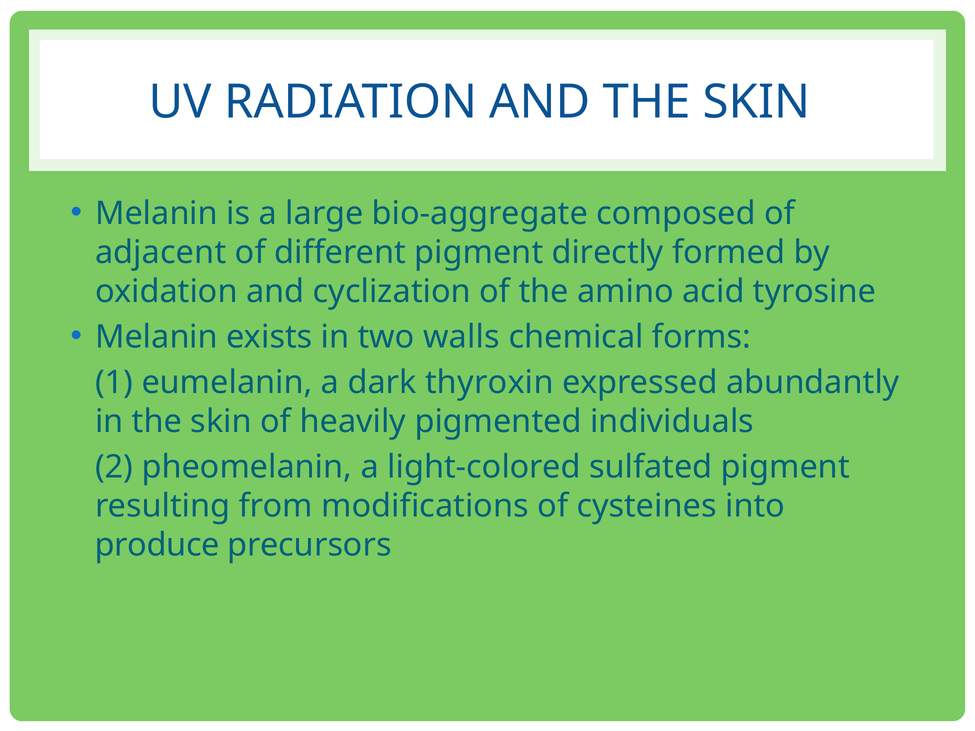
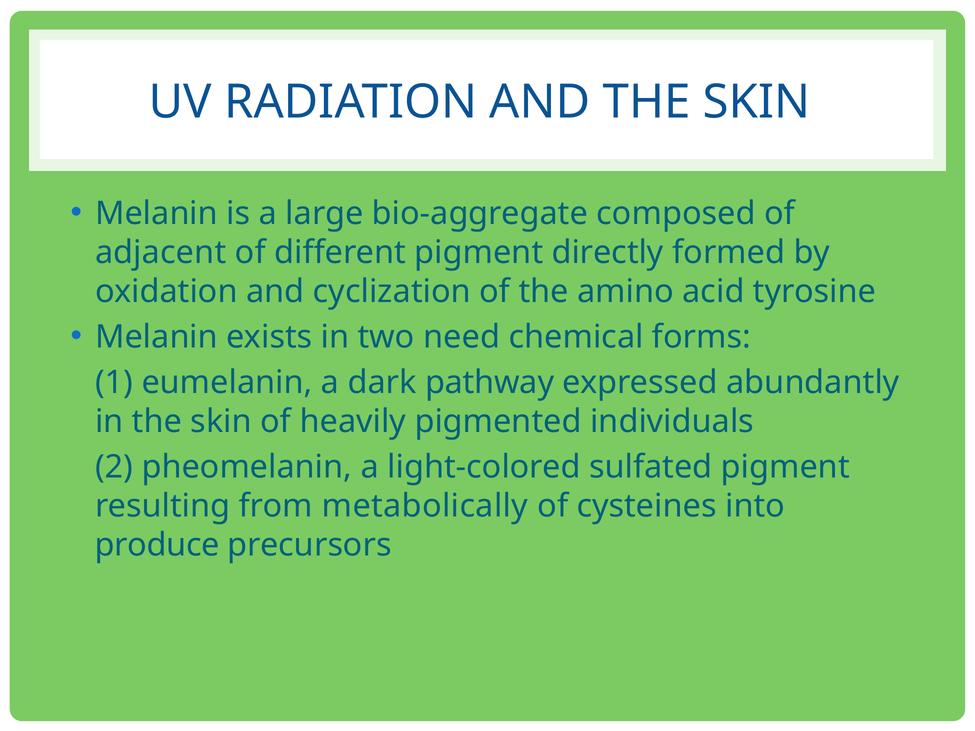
walls: walls -> need (462, 337)
thyroxin: thyroxin -> pathway (490, 382)
modifications: modifications -> metabolically (425, 506)
